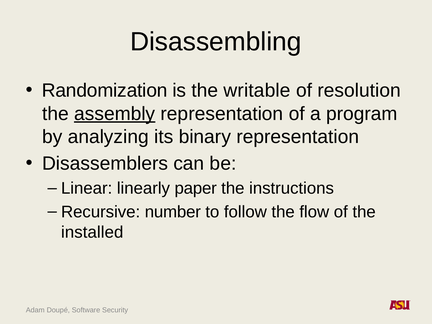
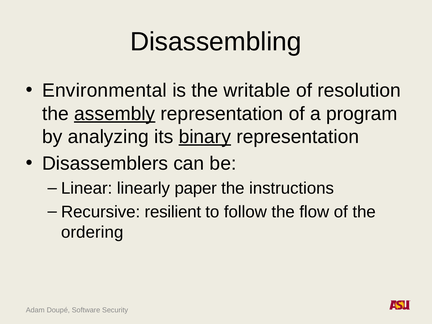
Randomization: Randomization -> Environmental (104, 91)
binary underline: none -> present (205, 137)
number: number -> resilient (173, 212)
installed: installed -> ordering (92, 232)
